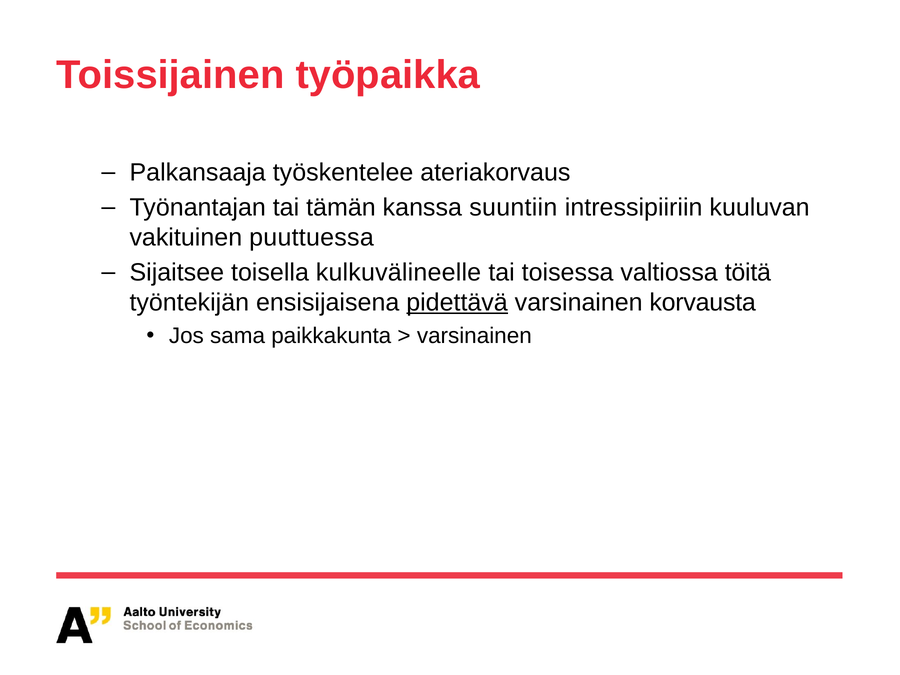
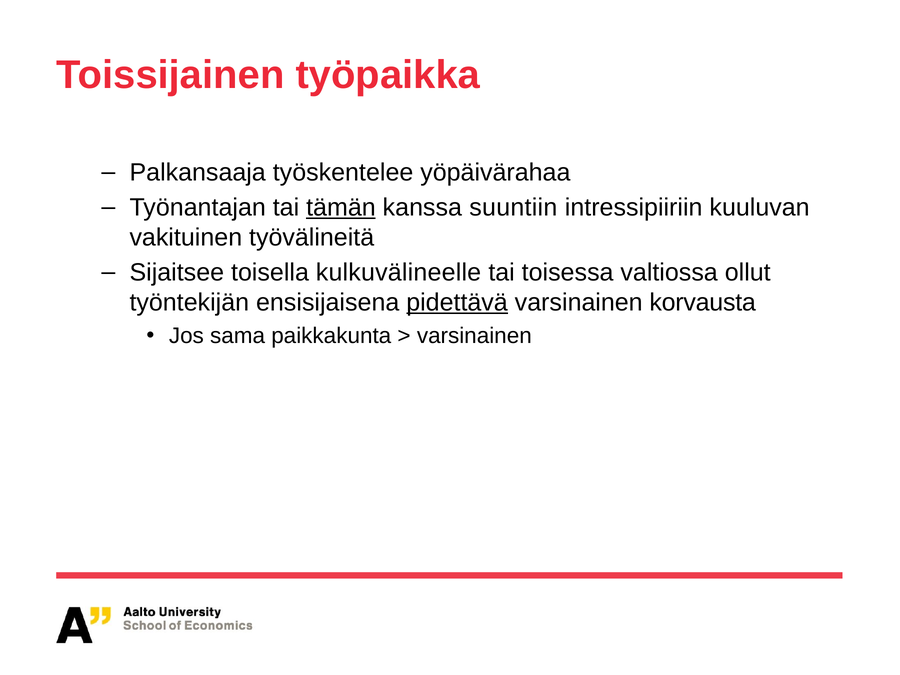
ateriakorvaus: ateriakorvaus -> yöpäivärahaa (495, 173)
tämän underline: none -> present (341, 208)
puuttuessa: puuttuessa -> työvälineitä (312, 238)
töitä: töitä -> ollut (748, 273)
